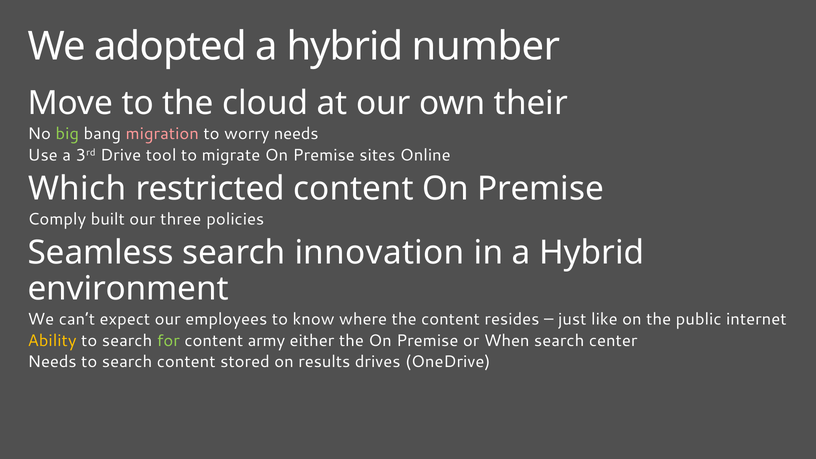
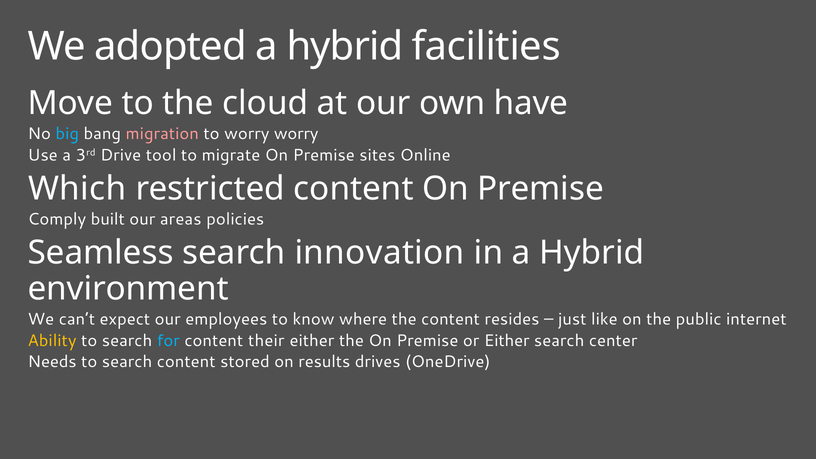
number: number -> facilities (486, 47)
their: their -> have (531, 103)
big colour: light green -> light blue (67, 134)
worry needs: needs -> worry (296, 134)
three: three -> areas (181, 219)
for colour: light green -> light blue (168, 340)
army: army -> their (266, 340)
or When: When -> Either (507, 340)
